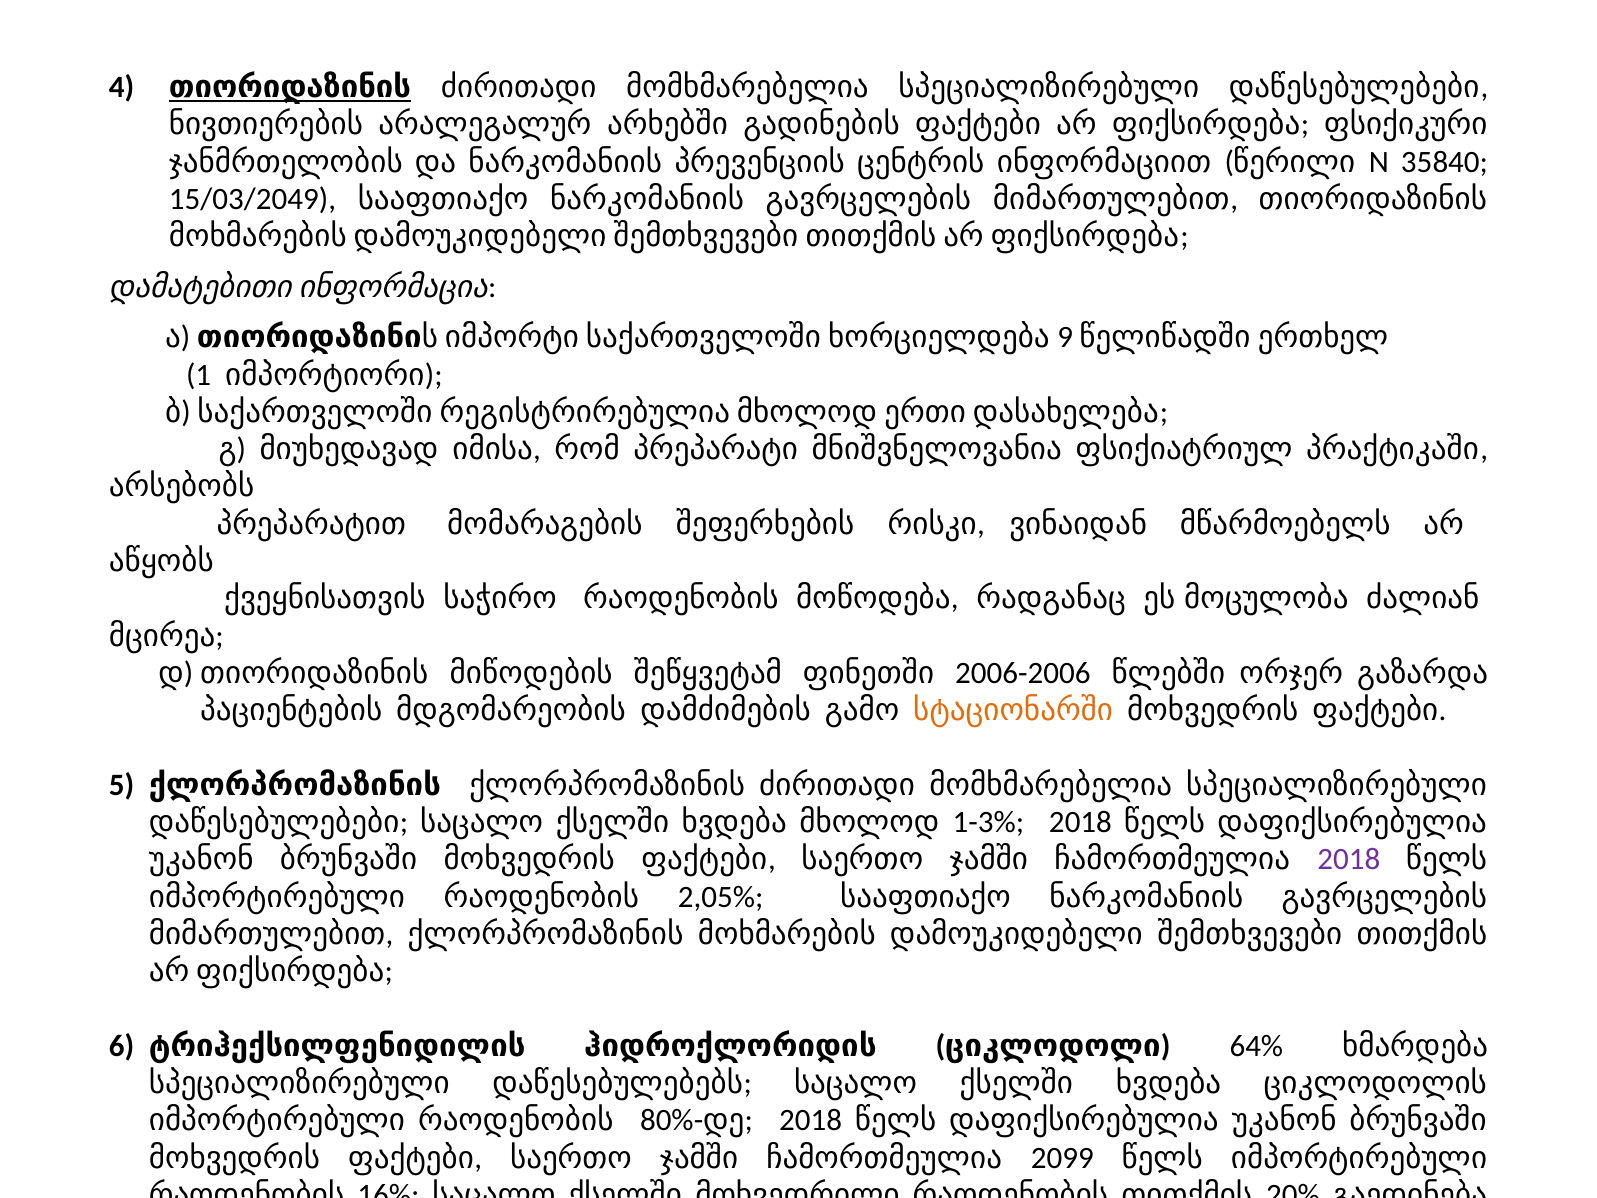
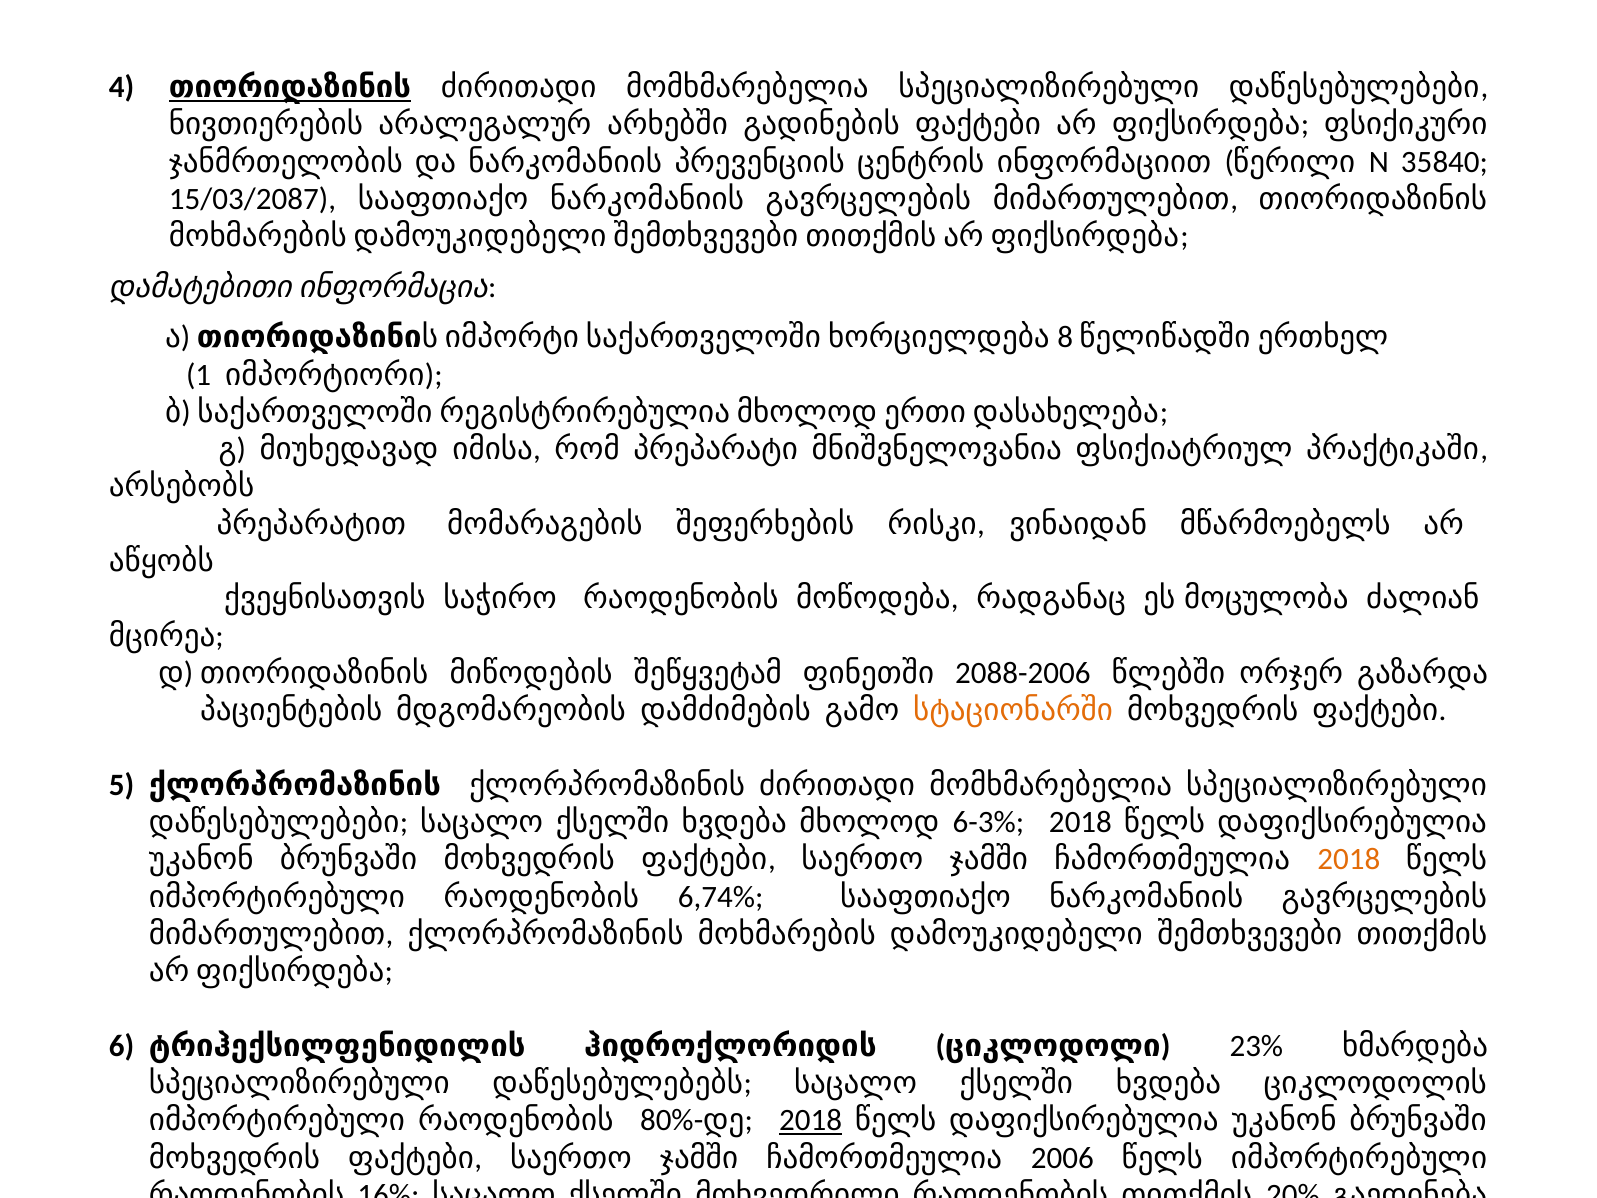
15/03/2049: 15/03/2049 -> 15/03/2087 (252, 199)
9: 9 -> 8 (1065, 337)
2006-2006: 2006-2006 -> 2088-2006 (1023, 673)
1-3%: 1-3% -> 6-3% (988, 822)
2018 colour: purple -> orange (1349, 859)
2,05%: 2,05% -> 6,74% (721, 897)
64%: 64% -> 23% (1256, 1046)
2018 underline: none -> present (811, 1120)
2099: 2099 -> 2006 (1062, 1158)
